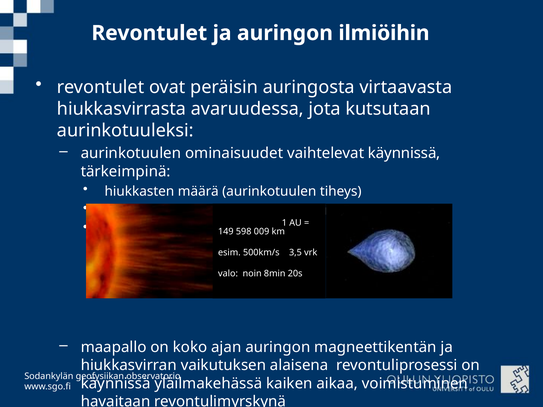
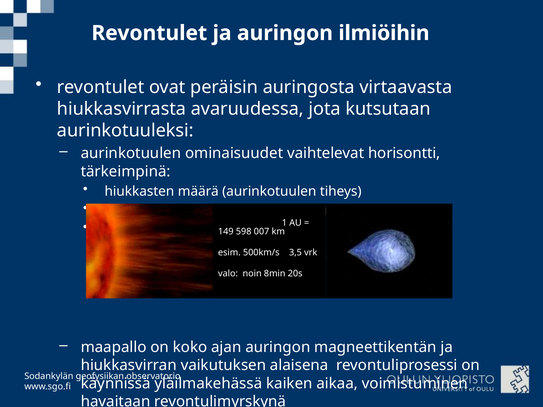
vaihtelevat käynnissä: käynnissä -> horisontti (404, 153)
009: 009 -> 007 (262, 232)
